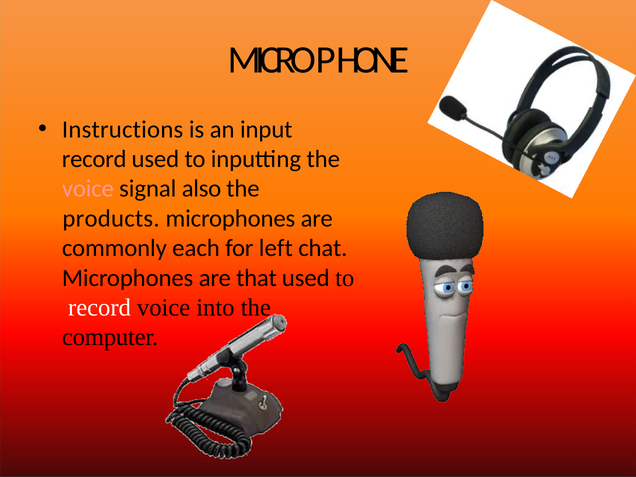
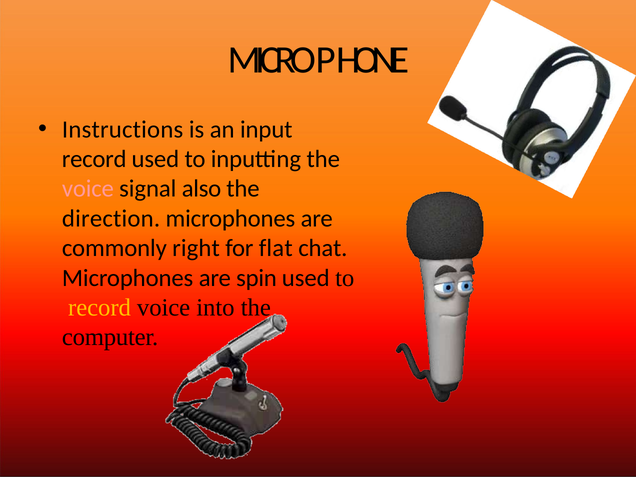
products: products -> direction (111, 218)
each: each -> right (196, 248)
left: left -> flat (276, 248)
that: that -> spin (257, 278)
record colour: white -> yellow (100, 308)
